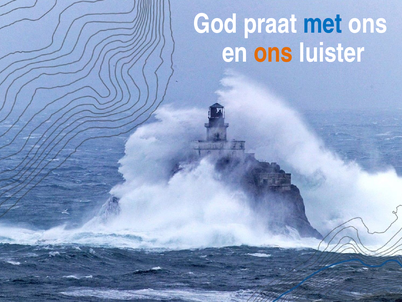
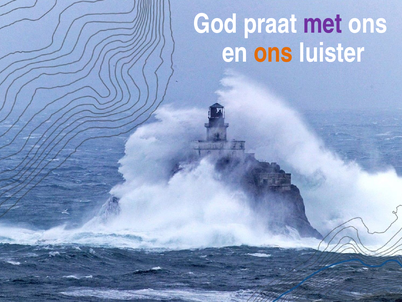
met colour: blue -> purple (323, 24)
